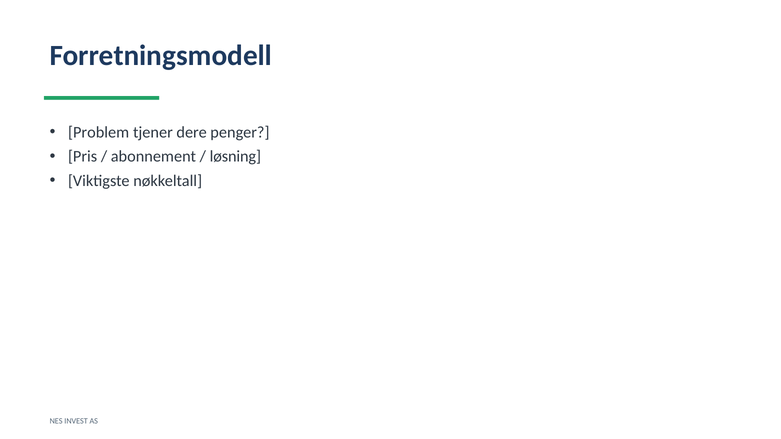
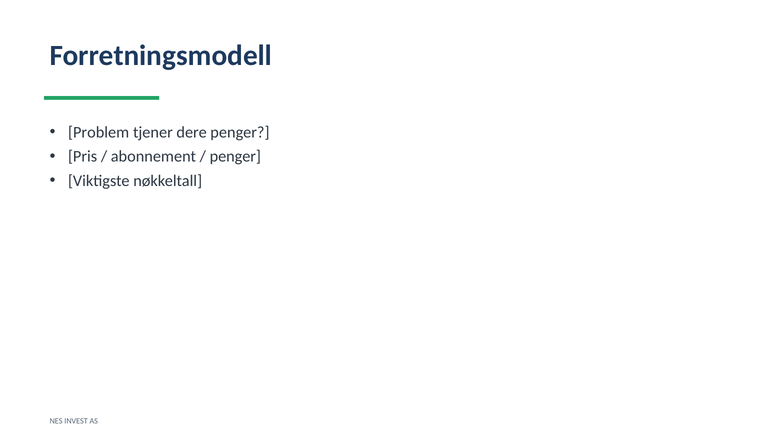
løsning: løsning -> penger (235, 157)
